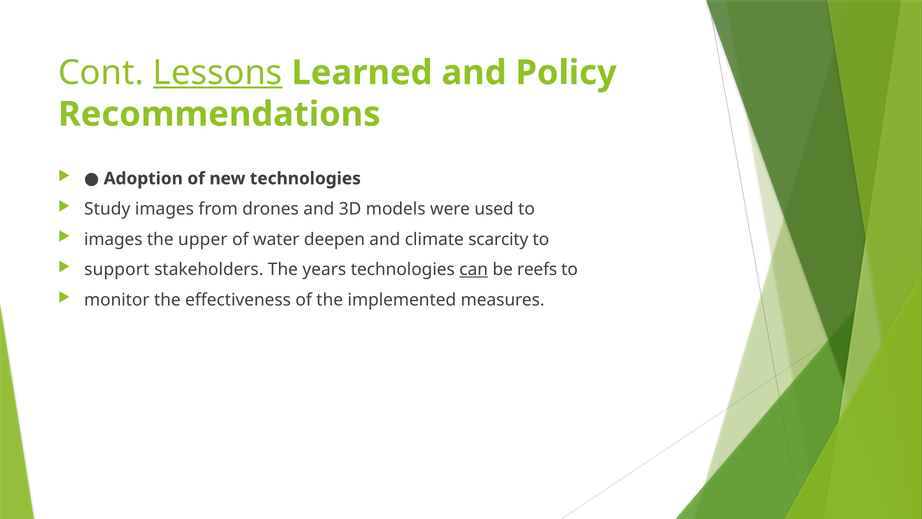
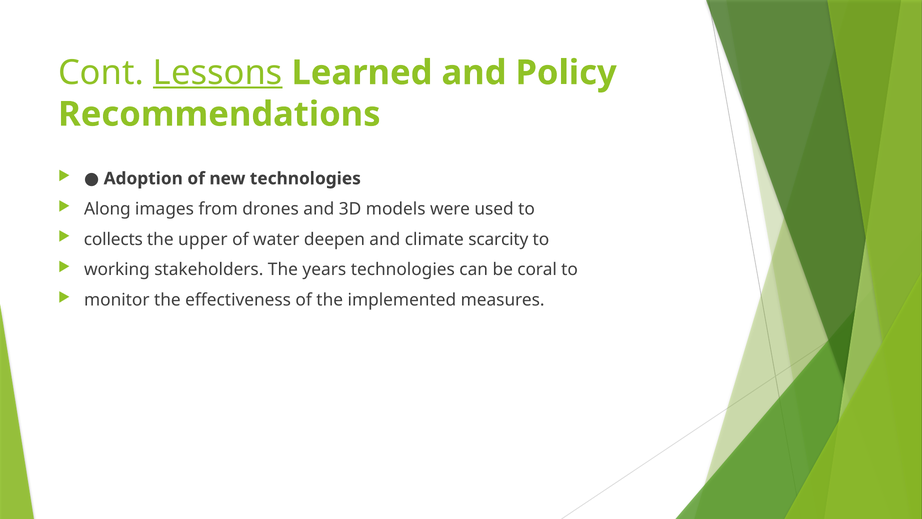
Study: Study -> Along (107, 209)
images: images -> collects (113, 239)
support: support -> working (117, 270)
can underline: present -> none (474, 270)
reefs: reefs -> coral (537, 270)
